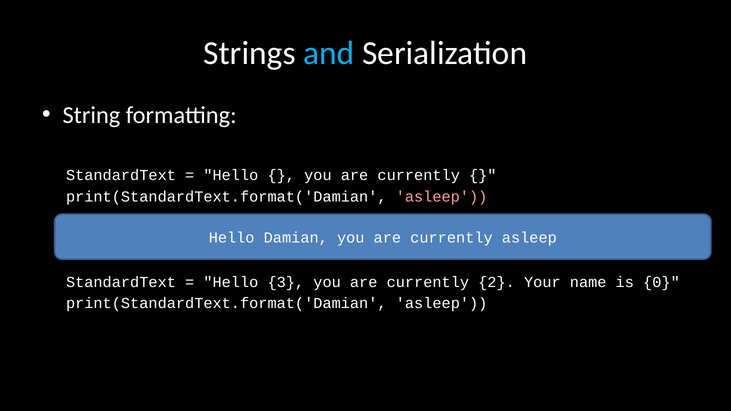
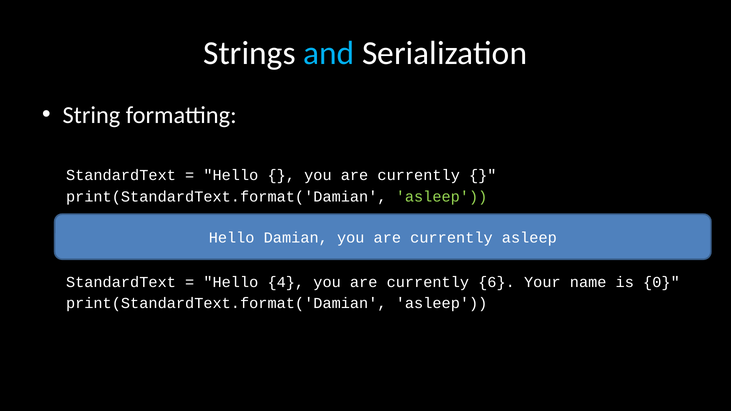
asleep colour: pink -> light green (442, 197)
3: 3 -> 4 (286, 282)
2: 2 -> 6 (497, 282)
